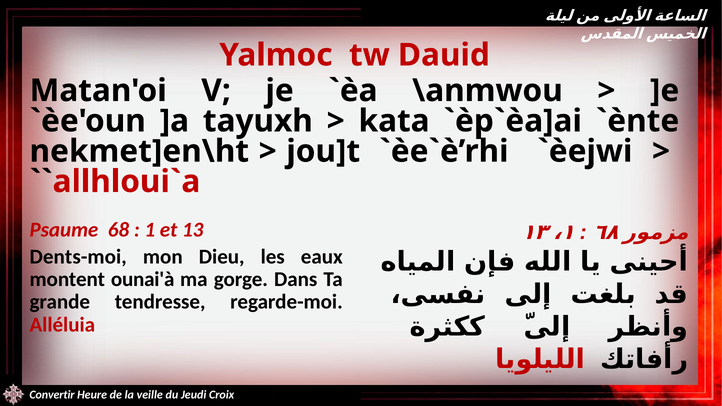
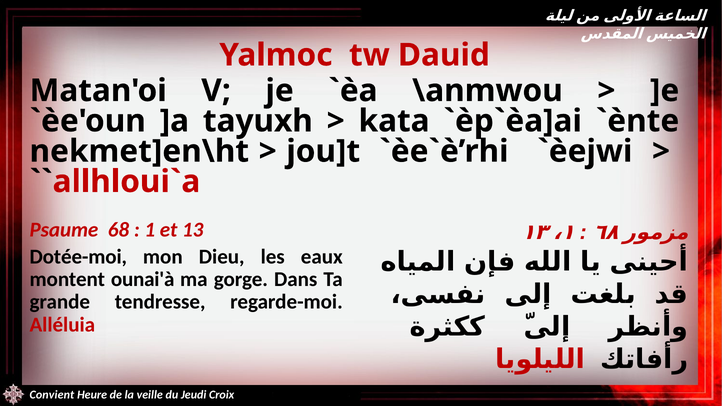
Dents-moi: Dents-moi -> Dotée-moi (78, 257)
Convertir: Convertir -> Convient (52, 395)
